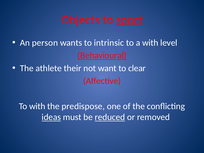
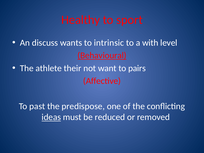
Objects: Objects -> Healthy (81, 20)
sport underline: present -> none (129, 20)
person: person -> discuss (45, 43)
clear: clear -> pairs (137, 68)
To with: with -> past (37, 106)
reduced underline: present -> none (110, 117)
